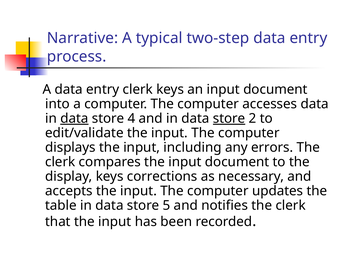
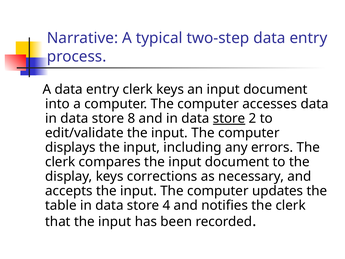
data underline: present -> none (74, 118)
4: 4 -> 8 (131, 118)
5: 5 -> 4 (166, 205)
